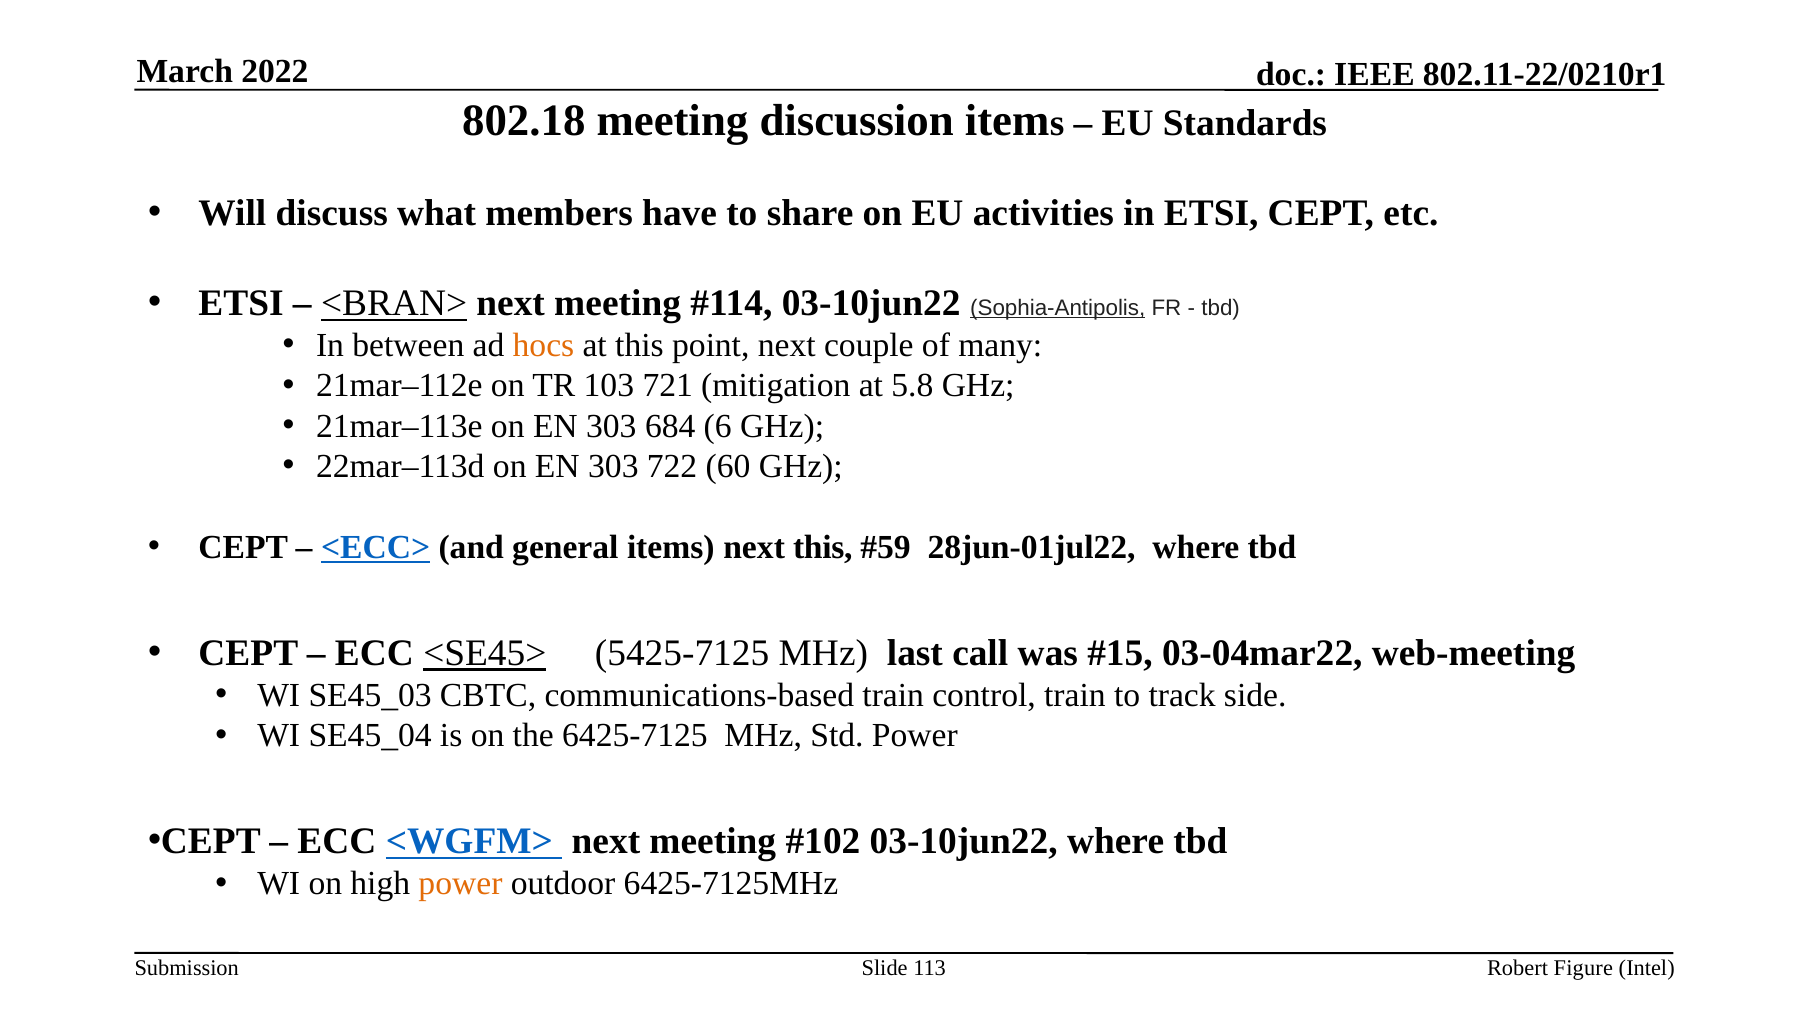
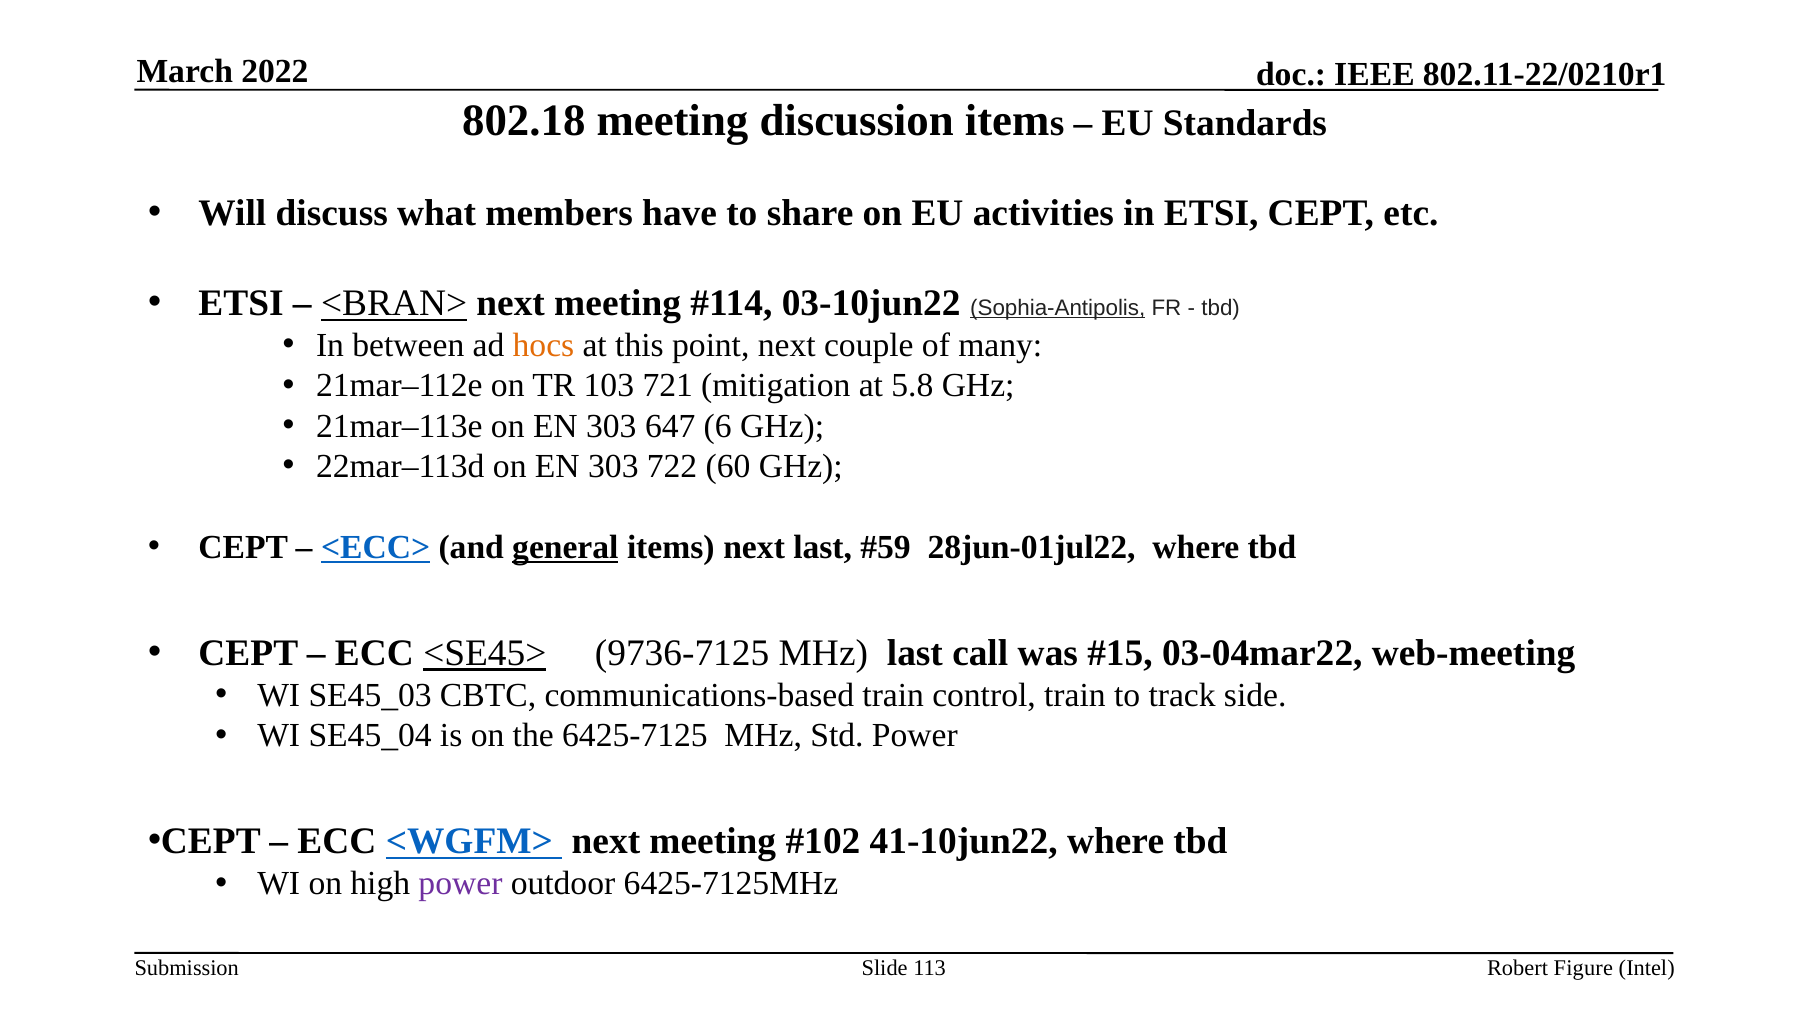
684: 684 -> 647 (670, 426)
general underline: none -> present (565, 547)
next this: this -> last (823, 547)
5425-7125: 5425-7125 -> 9736-7125 (682, 653)
03-10jun22: 03-10jun22 -> 41-10jun22 (964, 841)
power colour: orange -> purple (460, 883)
